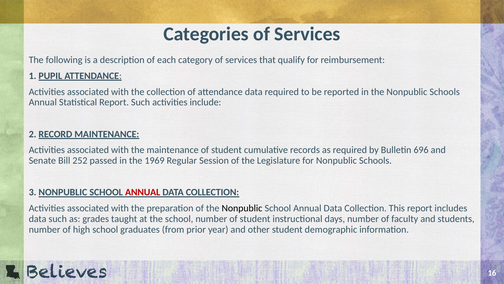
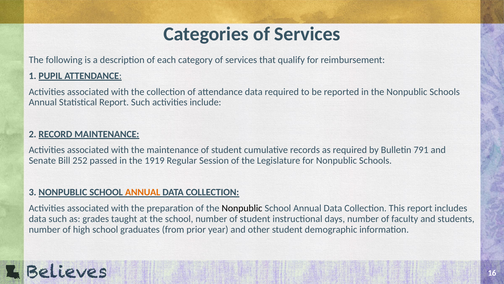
696: 696 -> 791 (421, 150)
1969: 1969 -> 1919 (155, 160)
ANNUAL colour: red -> orange (143, 192)
